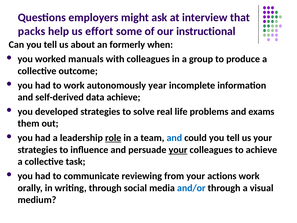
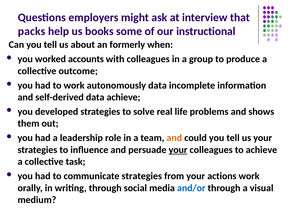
effort: effort -> books (99, 31)
manuals: manuals -> accounts (86, 59)
autonomously year: year -> data (157, 85)
exams: exams -> shows (261, 111)
role underline: present -> none (113, 138)
and colour: blue -> orange (174, 138)
communicate reviewing: reviewing -> strategies (142, 176)
